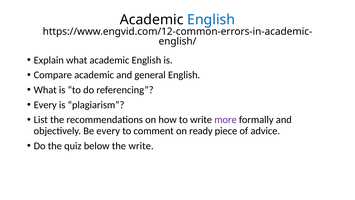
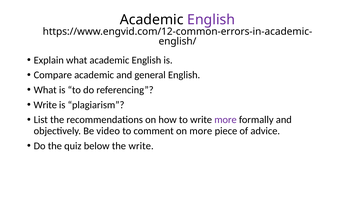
English colour: blue -> purple (211, 20)
Every: Every -> Write (45, 105)
Be every: every -> video (108, 131)
on ready: ready -> more (201, 131)
